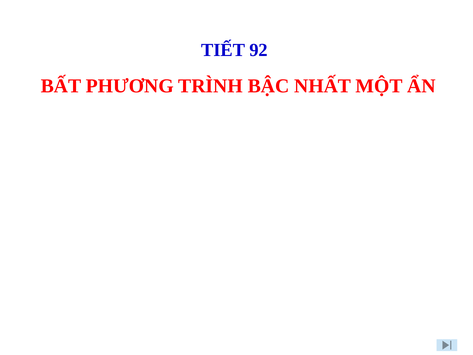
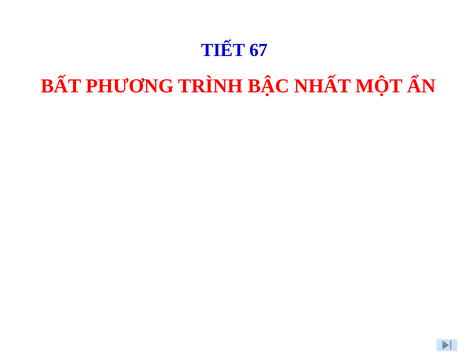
92: 92 -> 67 (259, 50)
